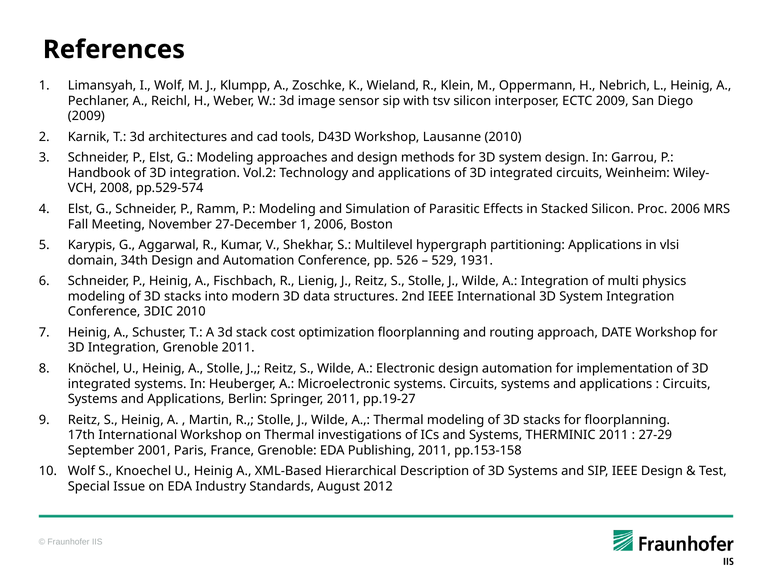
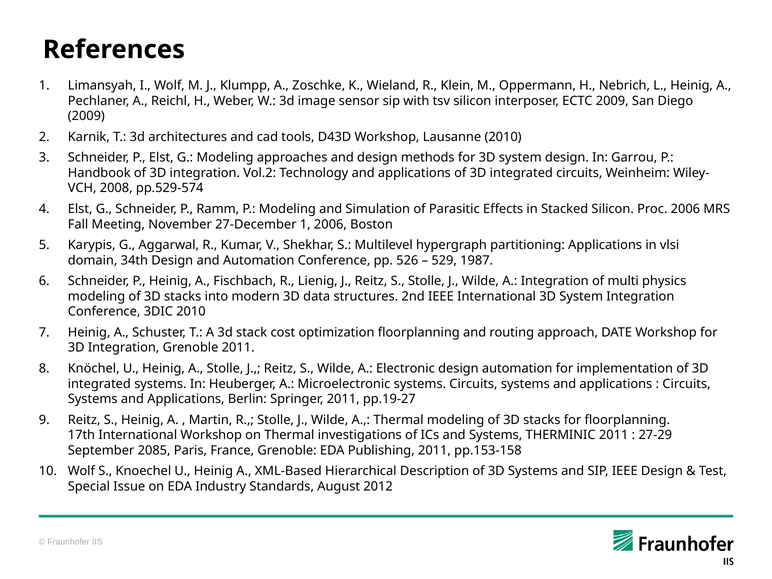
1931: 1931 -> 1987 (477, 260)
2001: 2001 -> 2085 (154, 451)
